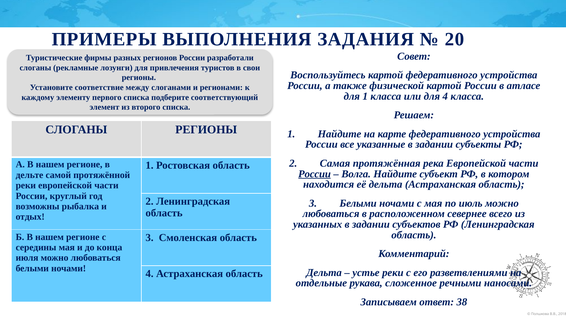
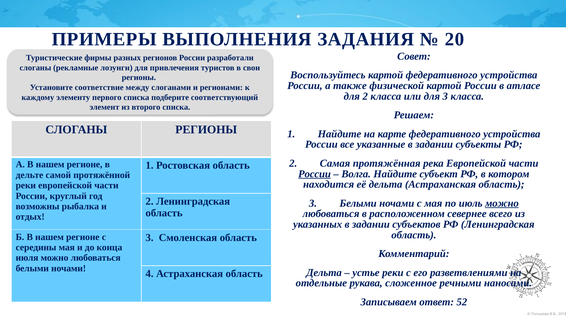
для 1: 1 -> 2 (365, 96)
для 4: 4 -> 3 (445, 96)
можно underline: none -> present (502, 203)
38: 38 -> 52 (462, 302)
